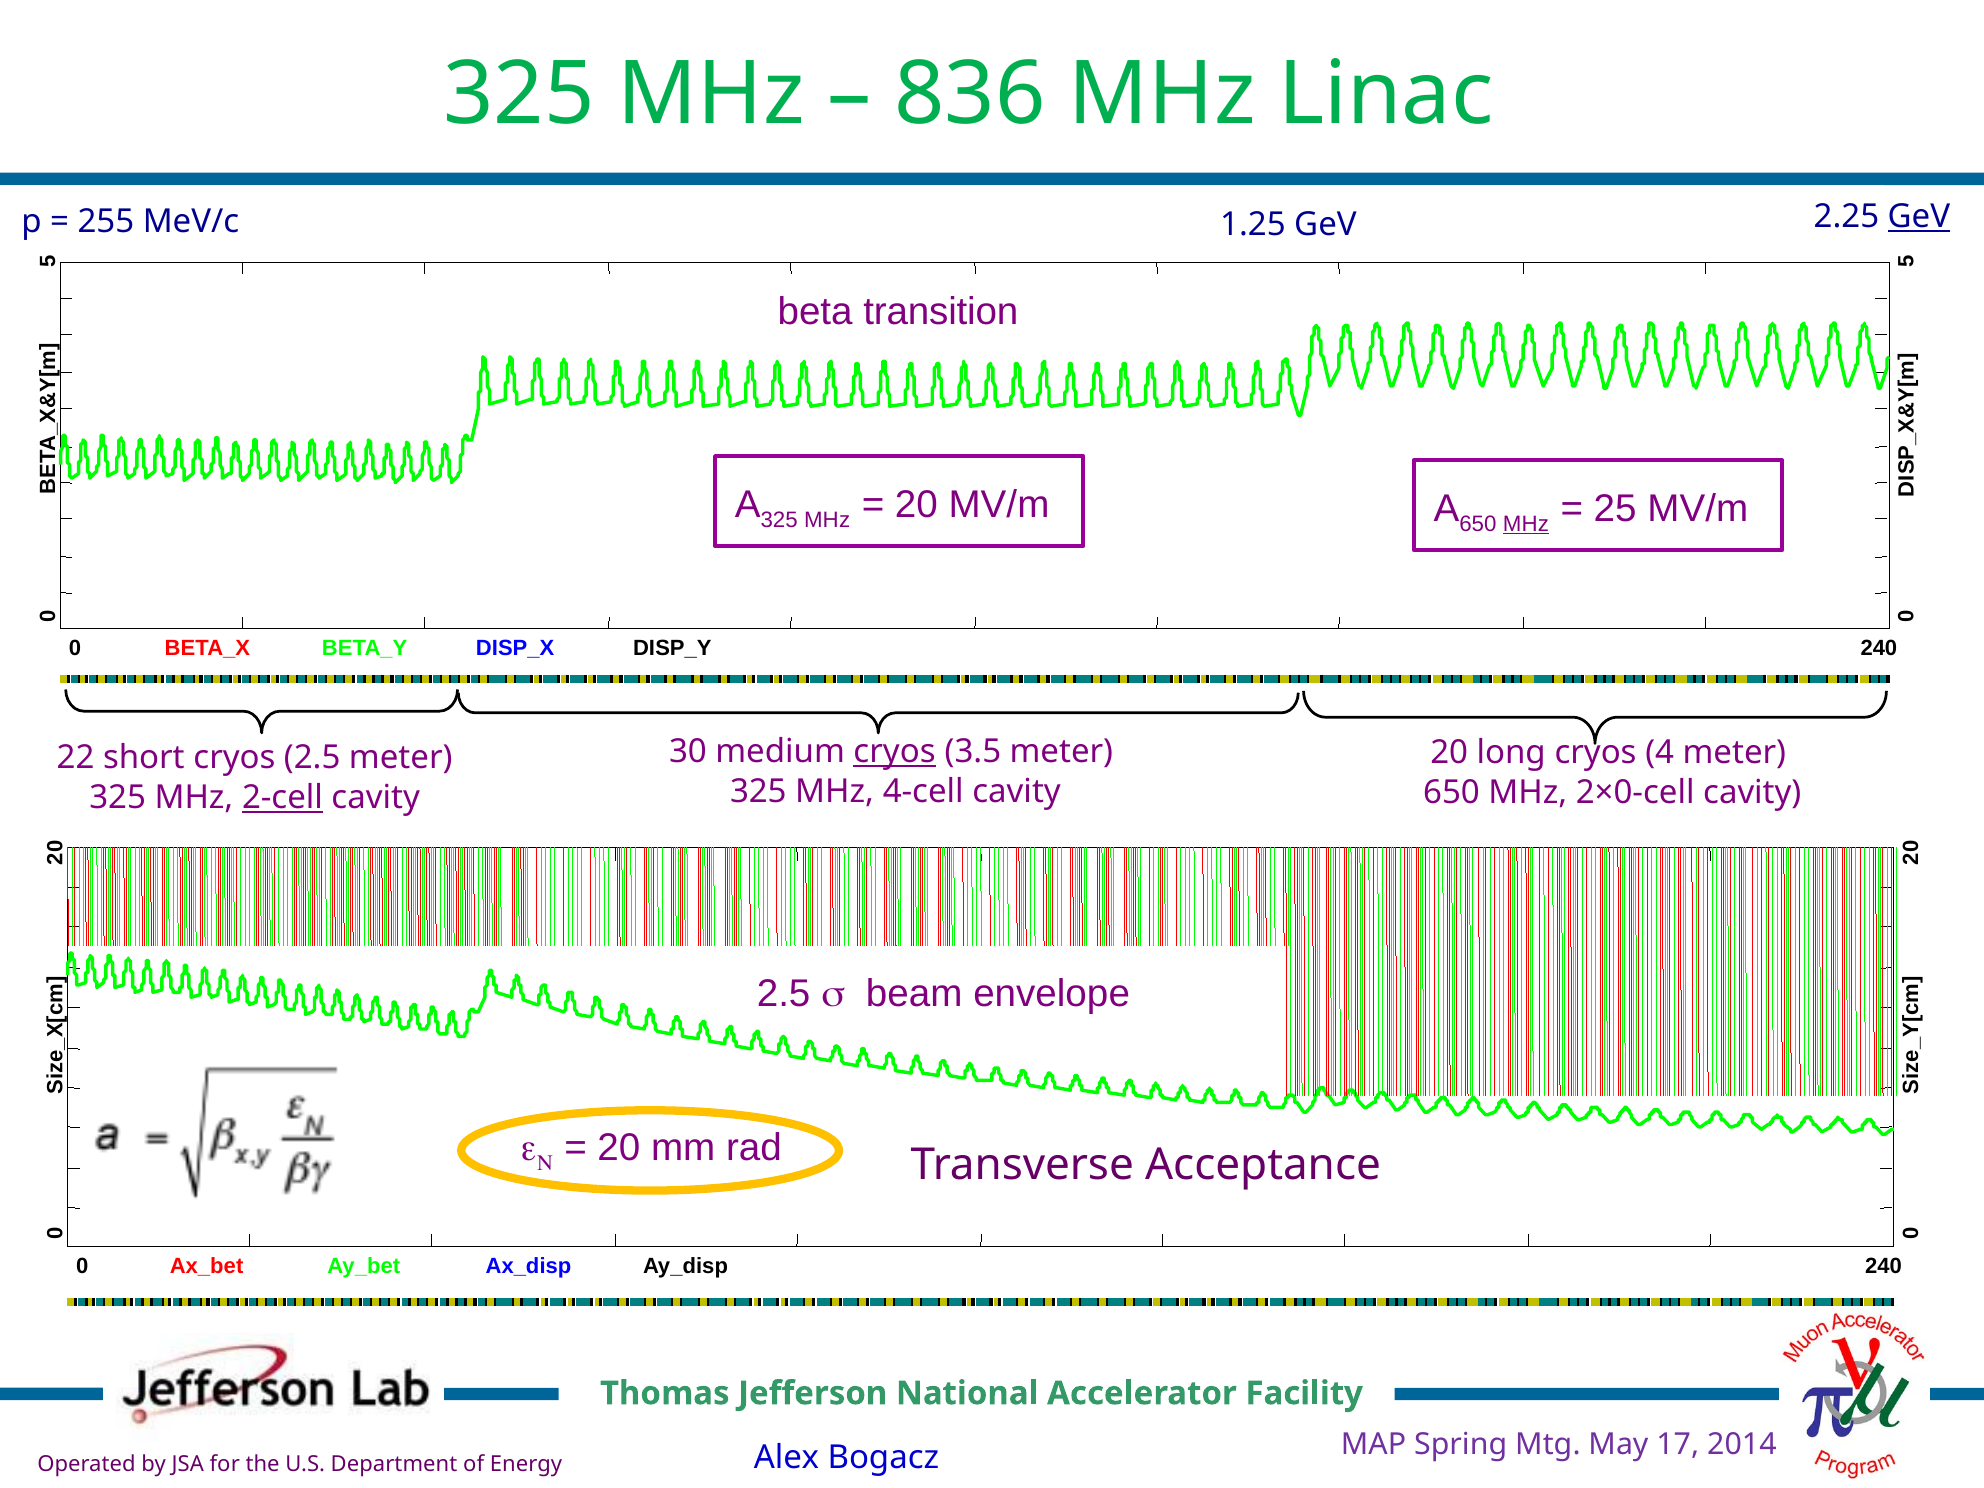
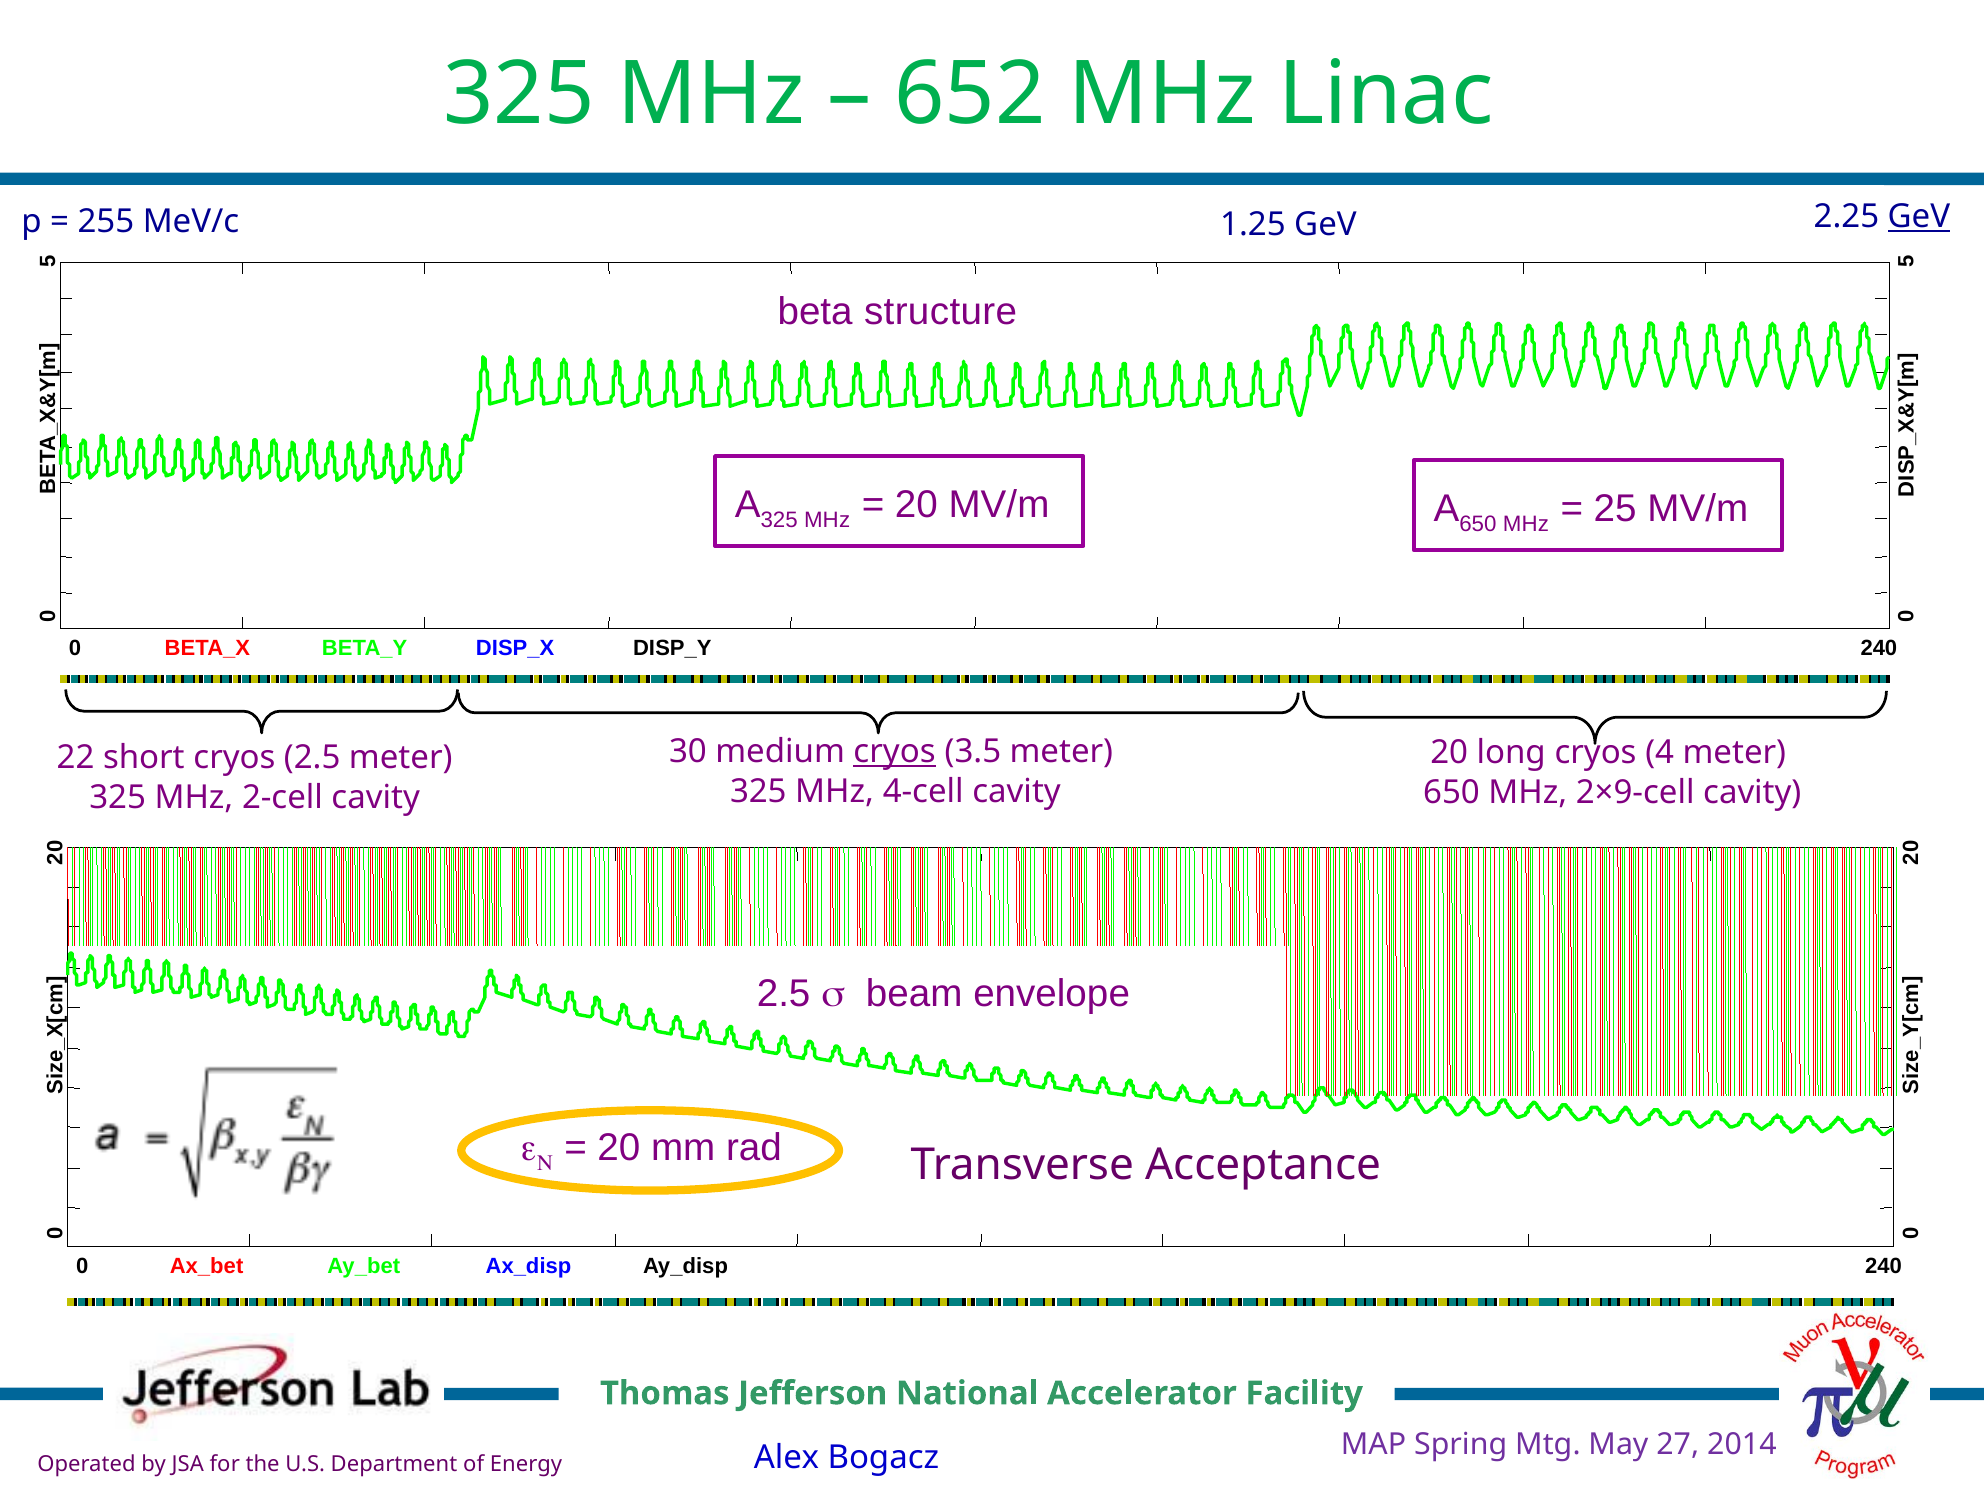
836: 836 -> 652 (970, 95)
transition: transition -> structure (941, 311)
MHz underline: present -> none (1526, 524)
2×0-cell: 2×0-cell -> 2×9-cell (1635, 792)
2-cell underline: present -> none (282, 798)
17: 17 -> 27 (1678, 1444)
